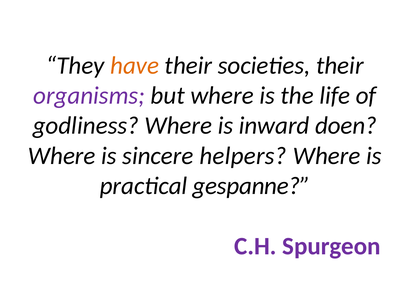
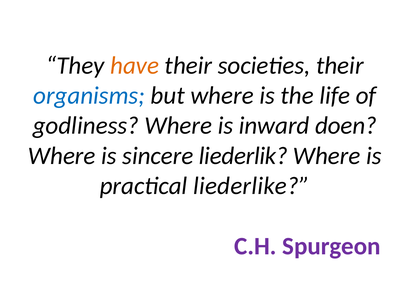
organisms colour: purple -> blue (89, 95)
helpers: helpers -> liederlik (243, 155)
gespanne: gespanne -> liederlike (251, 186)
